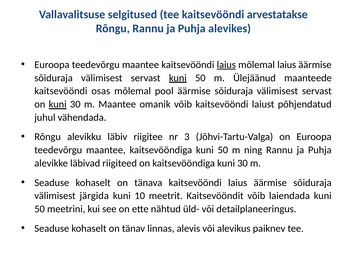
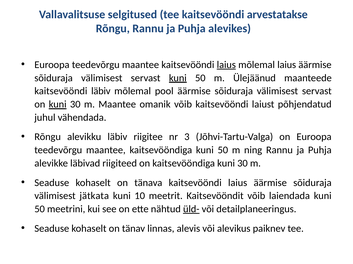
kaitsevööndi osas: osas -> läbiv (101, 91)
järgida: järgida -> jätkata (94, 196)
üld- underline: none -> present (191, 210)
